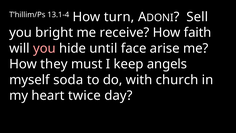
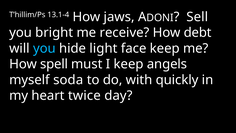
turn: turn -> jaws (119, 17)
faith: faith -> debt (198, 33)
you colour: pink -> light blue (44, 48)
until: until -> light (103, 48)
face arise: arise -> keep (165, 48)
they: they -> spell (54, 64)
church: church -> quickly (177, 80)
